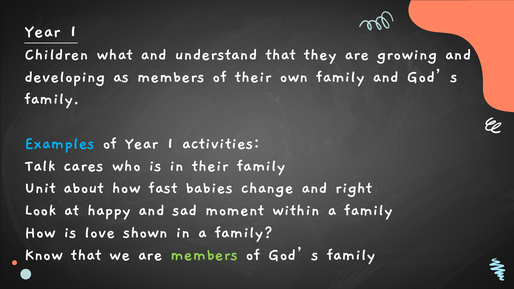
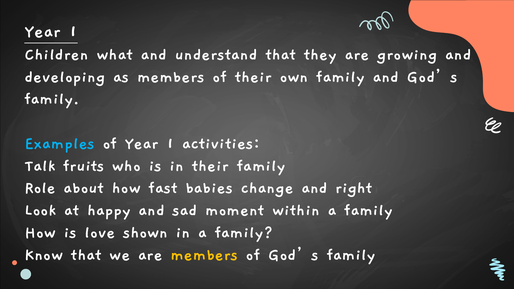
cares: cares -> fruits (84, 165)
Unit: Unit -> Role (40, 187)
members colour: light green -> yellow (204, 254)
